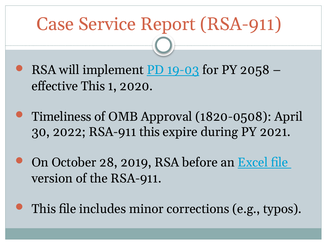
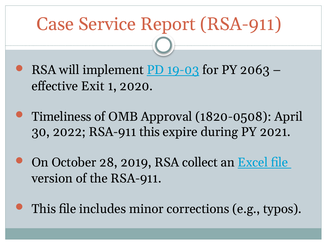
2058: 2058 -> 2063 (255, 70)
effective This: This -> Exit (93, 86)
before: before -> collect (200, 163)
